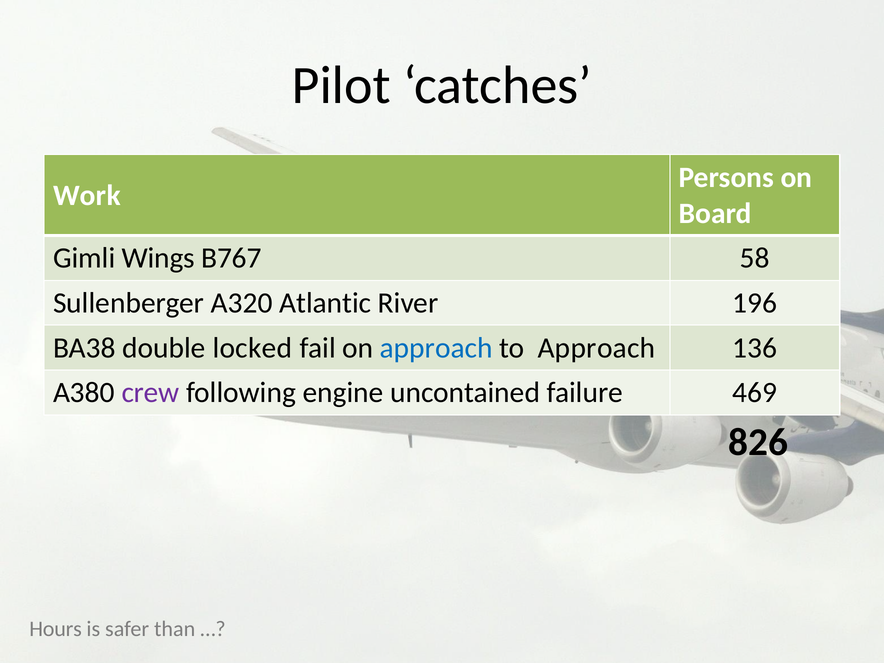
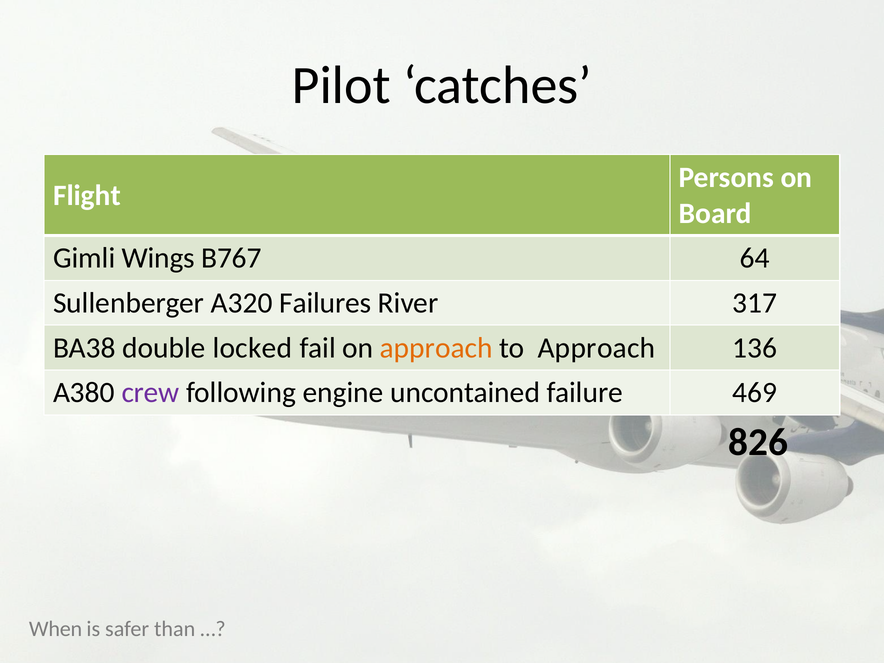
Work: Work -> Flight (87, 195)
58: 58 -> 64 (755, 258)
Atlantic: Atlantic -> Failures (325, 303)
196: 196 -> 317 (755, 303)
approach colour: blue -> orange (436, 348)
Hours: Hours -> When (56, 629)
